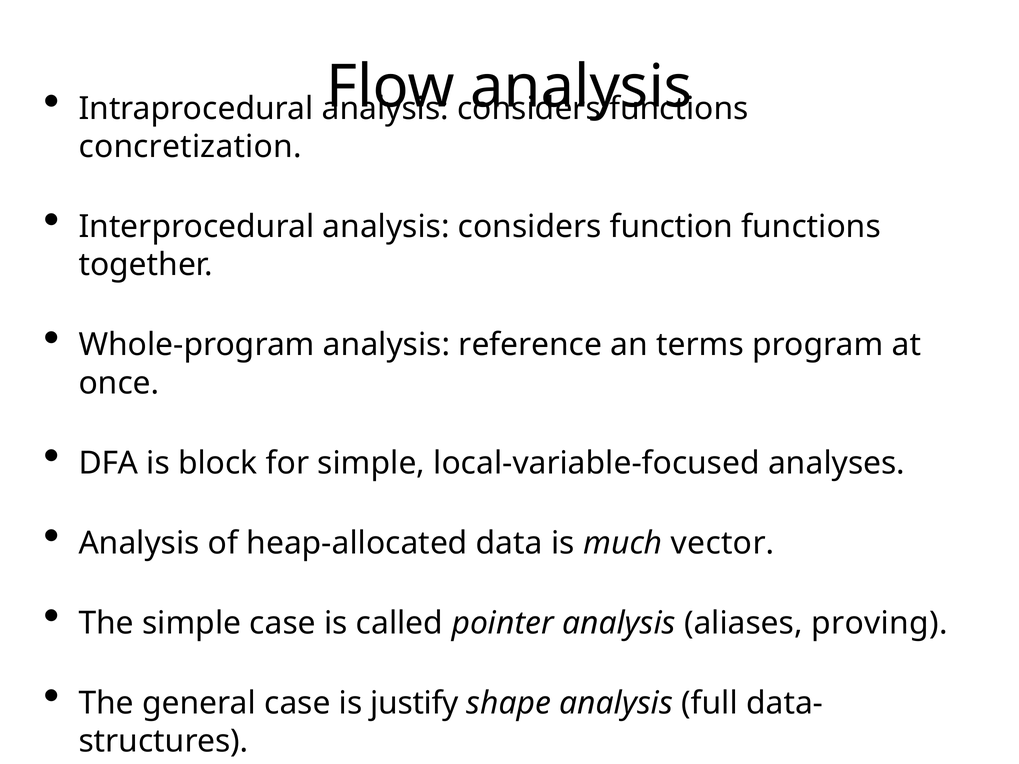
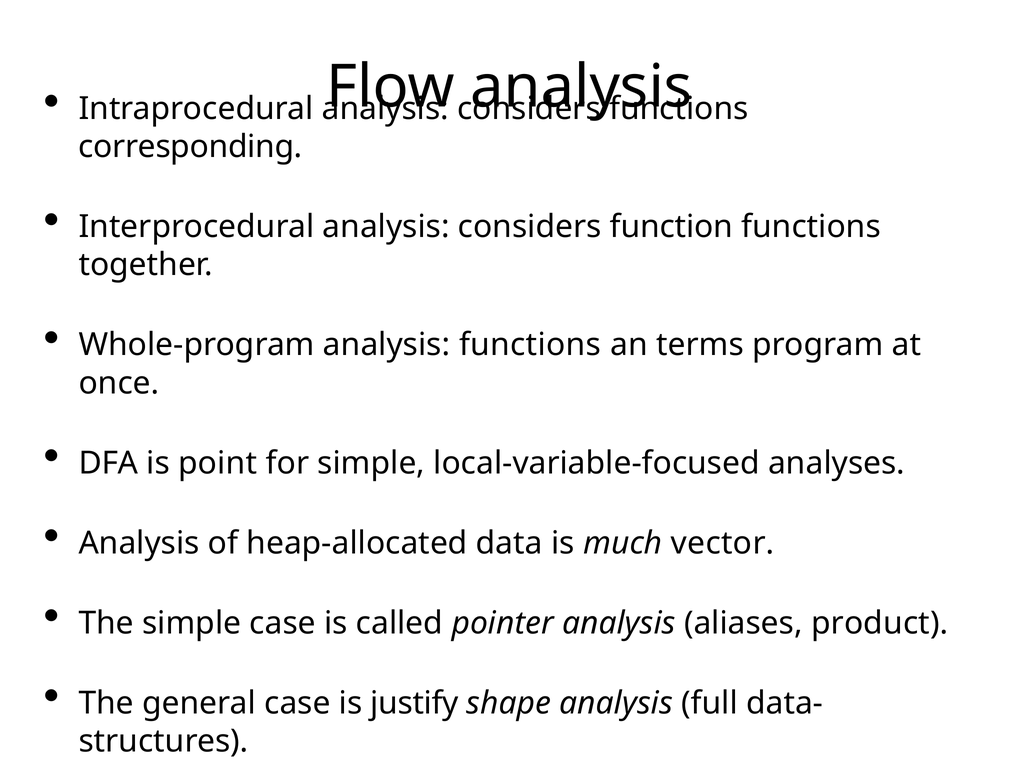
concretization: concretization -> corresponding (190, 147)
analysis reference: reference -> functions (530, 345)
block: block -> point (218, 463)
proving: proving -> product (880, 623)
